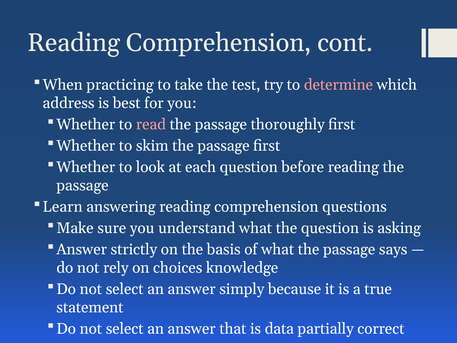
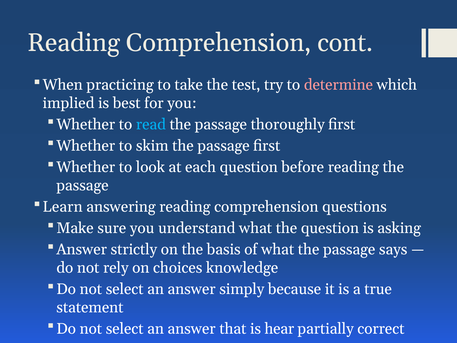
address: address -> implied (69, 103)
read colour: pink -> light blue (151, 124)
data: data -> hear (279, 329)
